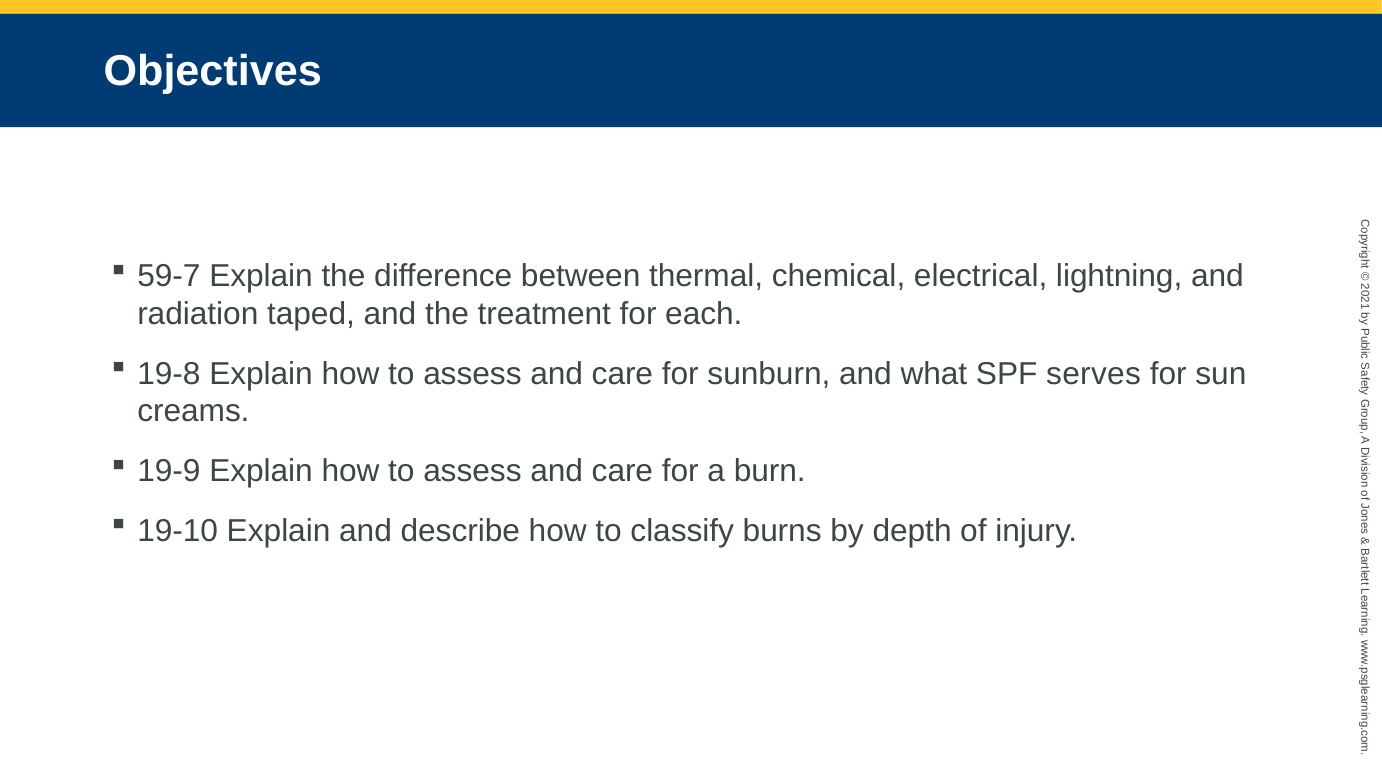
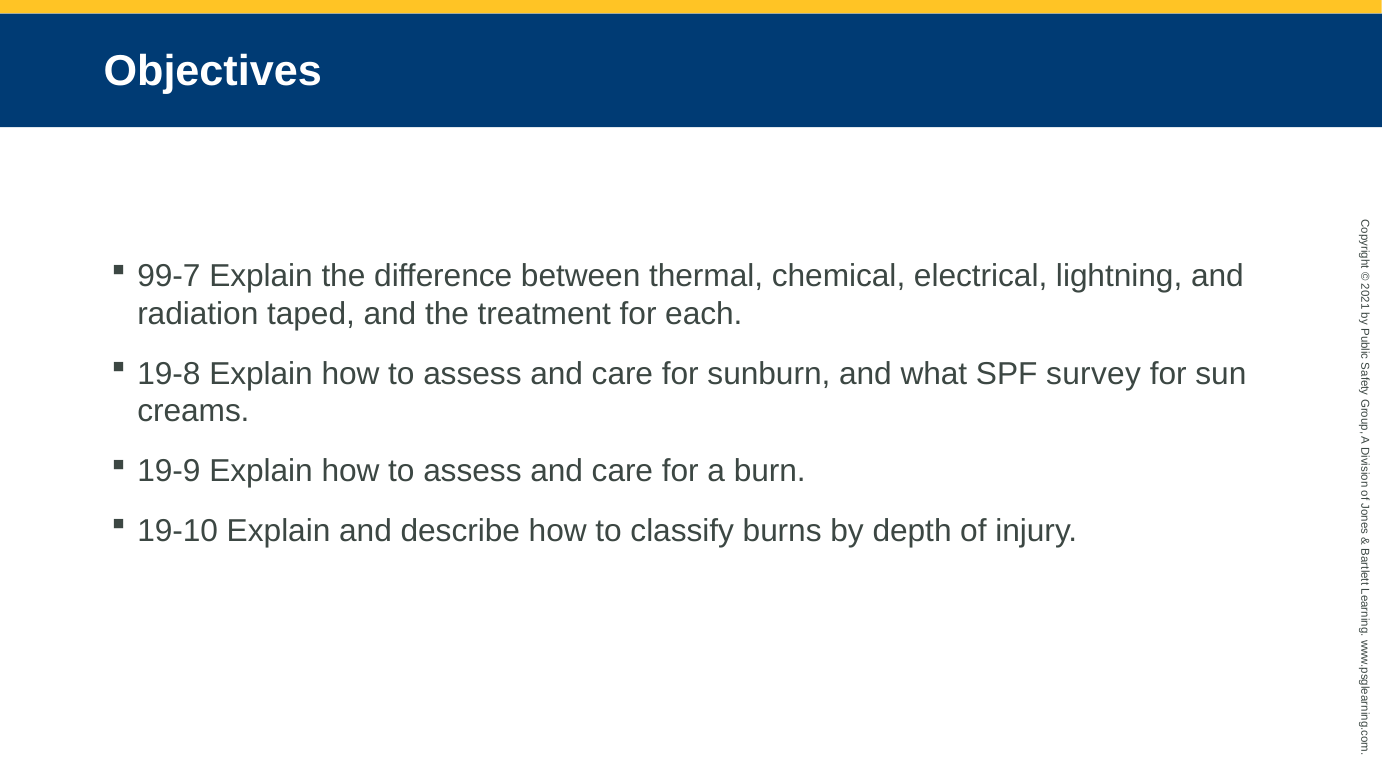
59-7: 59-7 -> 99-7 (169, 276)
serves: serves -> survey (1094, 374)
